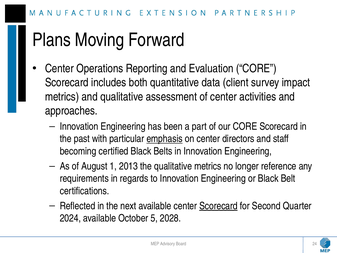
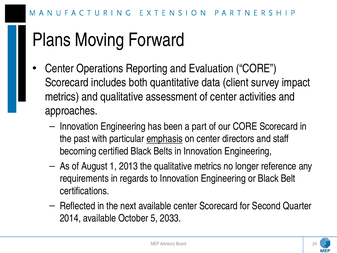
Scorecard underline: present -> none (218, 206)
2024: 2024 -> 2014 (70, 218)
2028: 2028 -> 2033 (170, 218)
